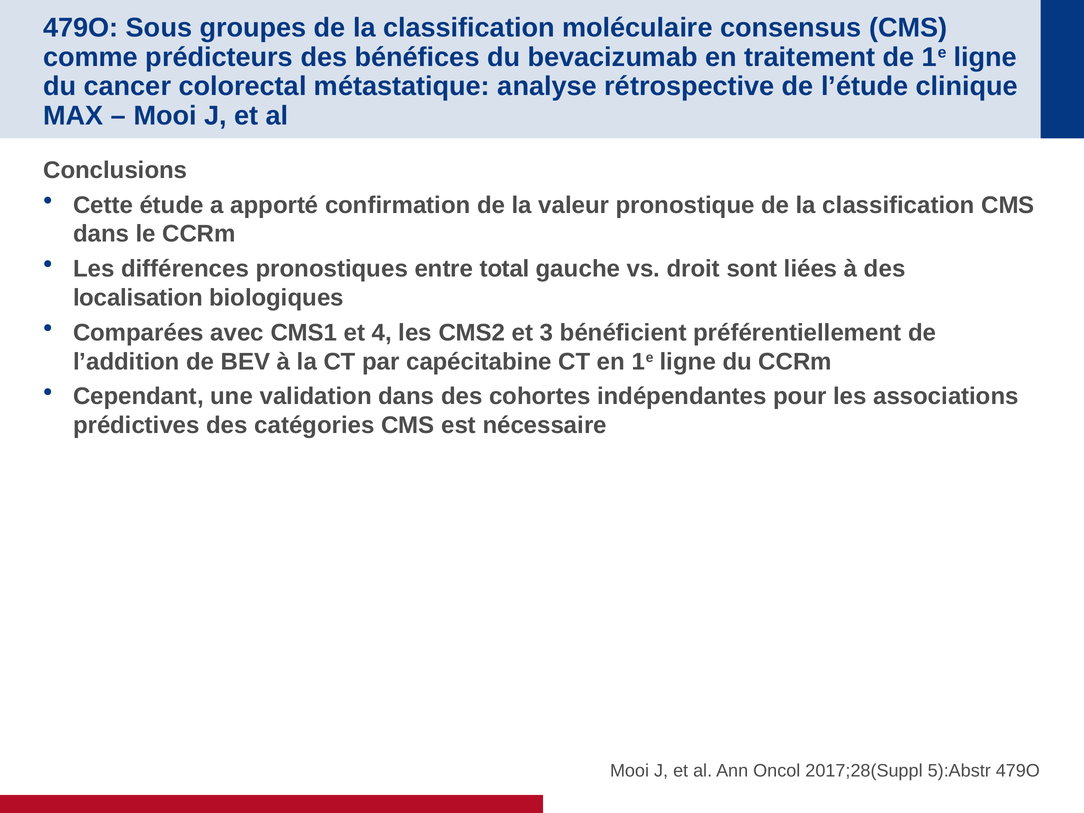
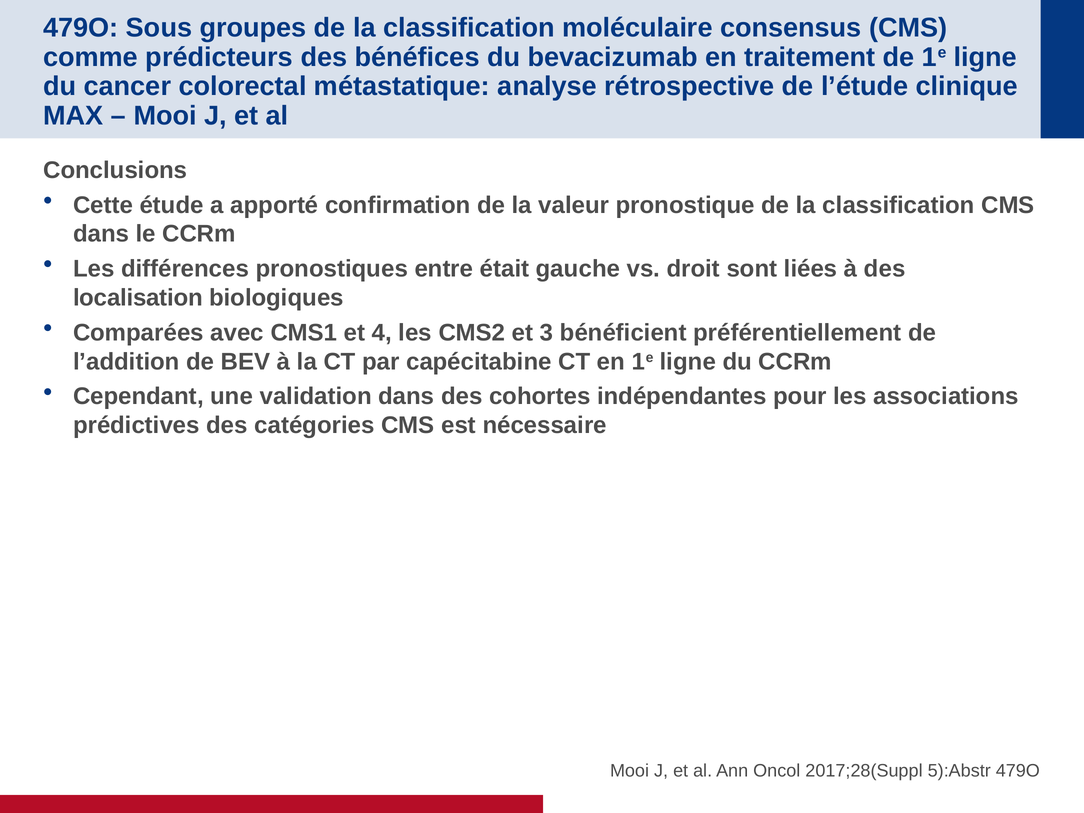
total: total -> était (505, 269)
